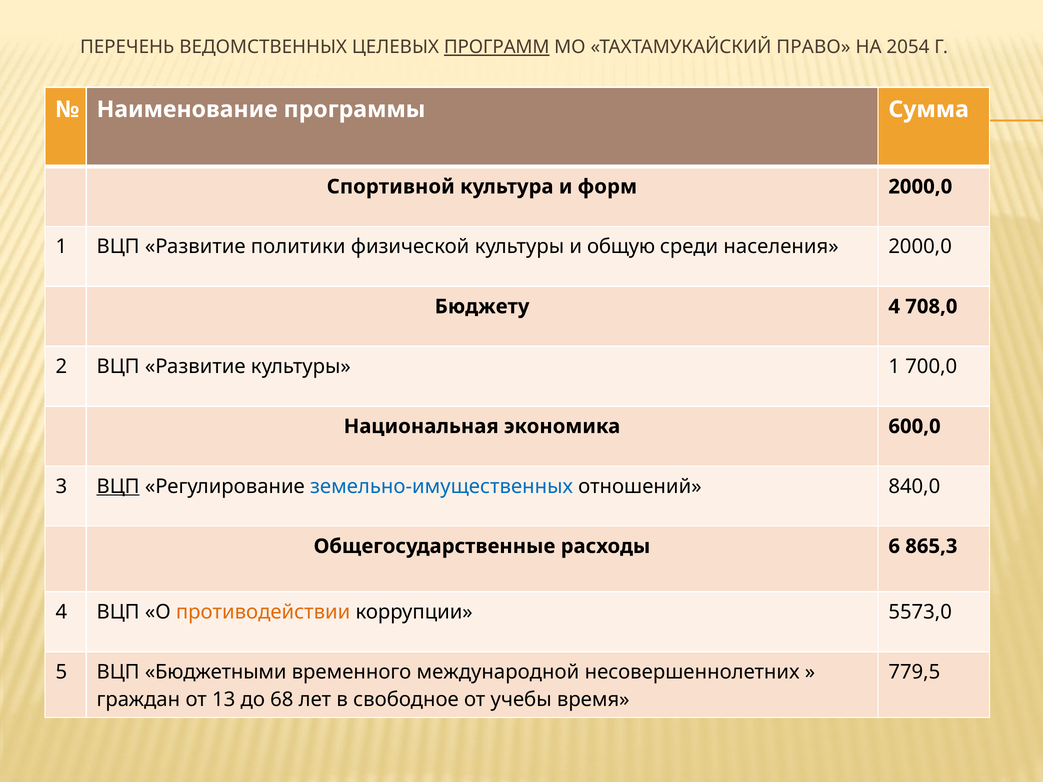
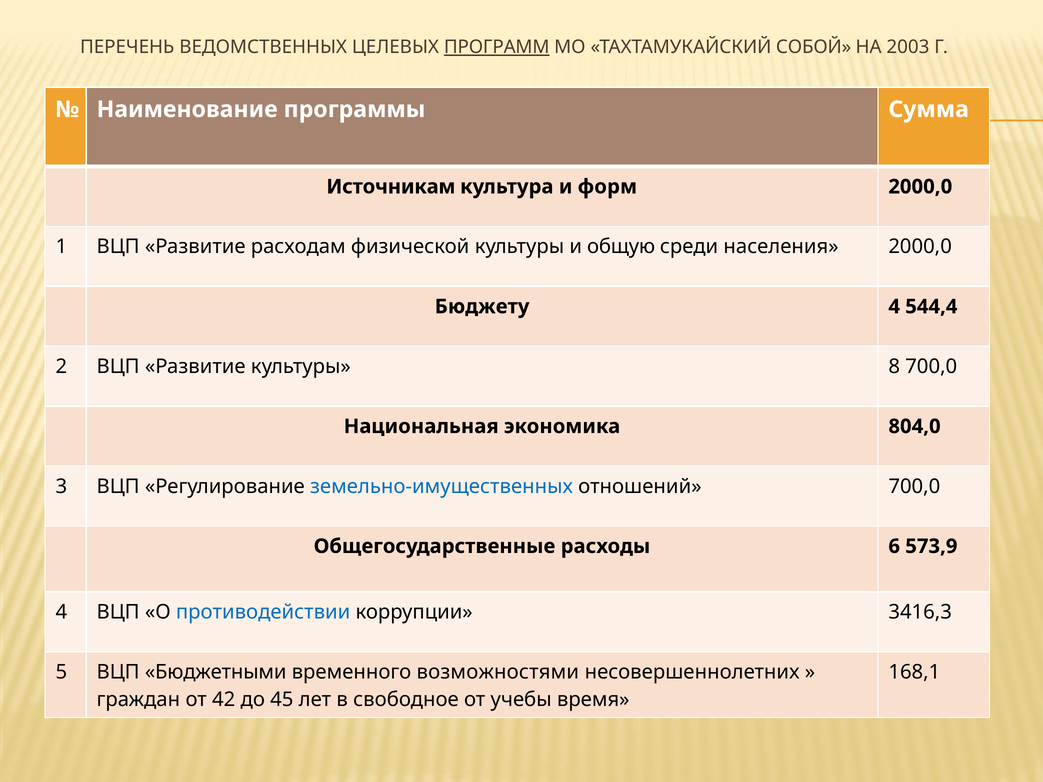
ПРАВО: ПРАВО -> СОБОЙ (814, 47)
2054: 2054 -> 2003 (908, 47)
Спортивной: Спортивной -> Источникам (391, 187)
политики: политики -> расходам (298, 247)
708,0: 708,0 -> 544,4 (931, 307)
культуры 1: 1 -> 8 (894, 367)
600,0: 600,0 -> 804,0 (915, 427)
ВЦП underline: present -> none (118, 487)
отношений 840,0: 840,0 -> 700,0 (914, 487)
865,3: 865,3 -> 573,9 (931, 546)
противодействии colour: orange -> blue (263, 612)
5573,0: 5573,0 -> 3416,3 (920, 612)
международной: международной -> возможностями (498, 672)
779,5: 779,5 -> 168,1 (914, 672)
13: 13 -> 42 (224, 700)
68: 68 -> 45 (282, 700)
